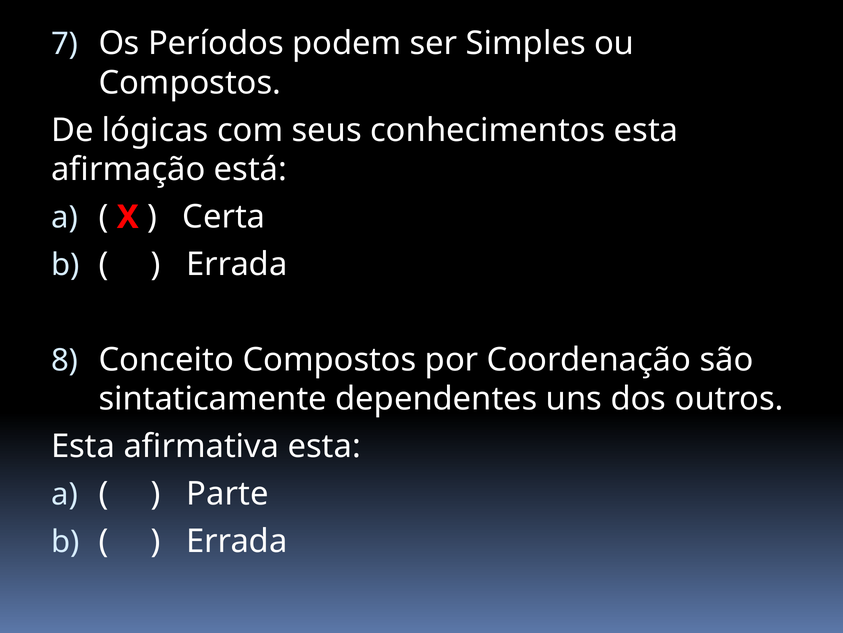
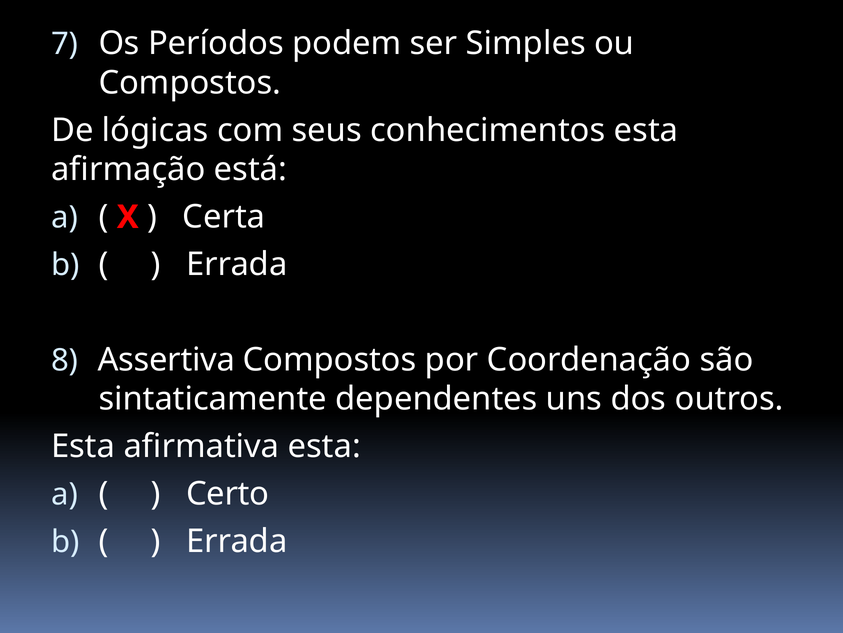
Conceito: Conceito -> Assertiva (166, 359)
Parte: Parte -> Certo (228, 493)
